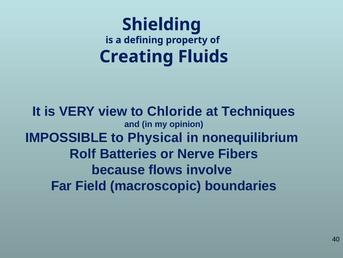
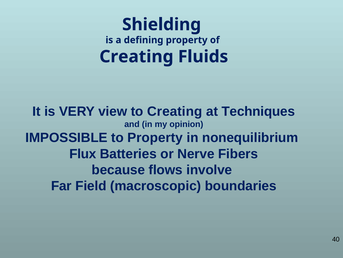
to Chloride: Chloride -> Creating (175, 111)
to Physical: Physical -> Property (155, 137)
Rolf: Rolf -> Flux (83, 153)
